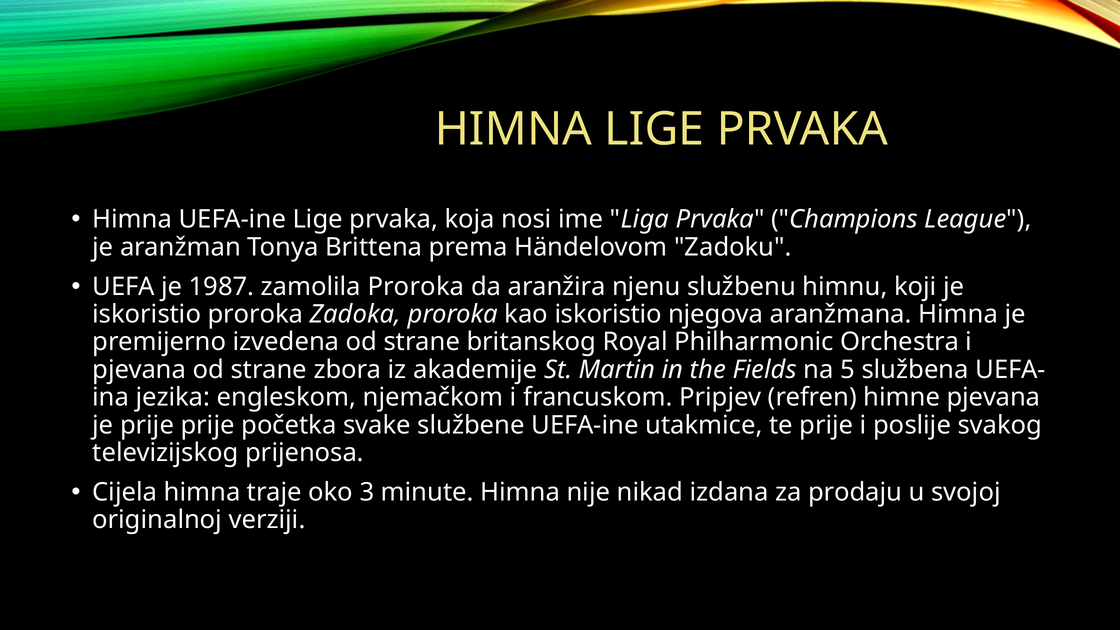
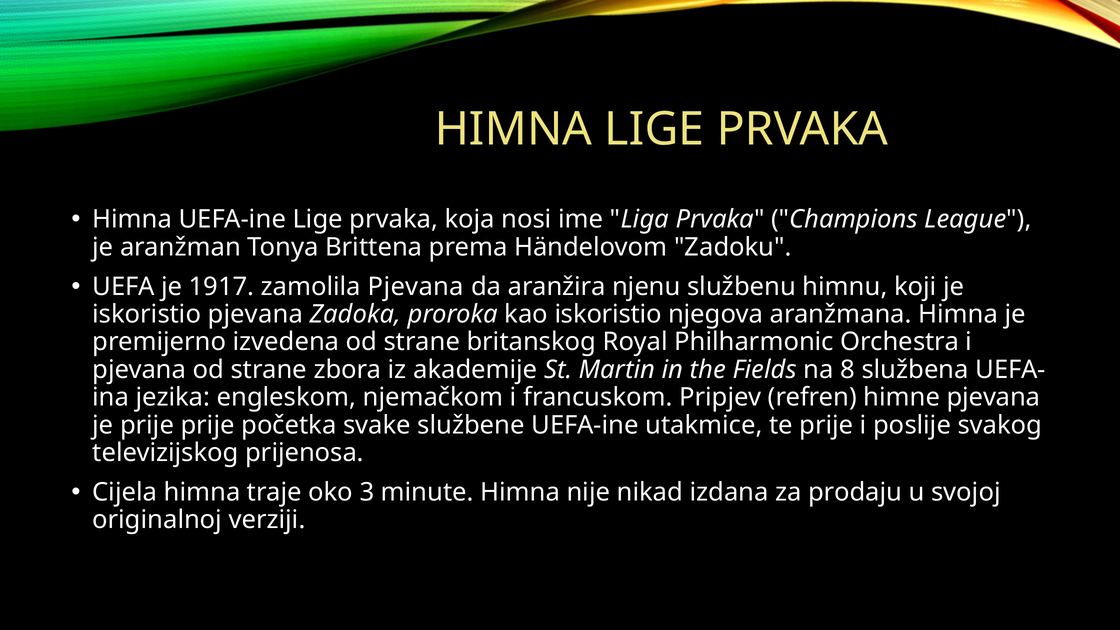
1987: 1987 -> 1917 (222, 287)
zamolila Proroka: Proroka -> Pjevana (416, 287)
iskoristio proroka: proroka -> pjevana (255, 314)
5: 5 -> 8 (848, 370)
